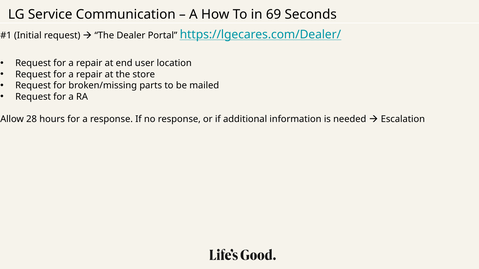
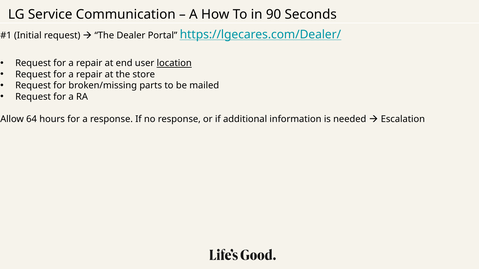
69: 69 -> 90 (274, 14)
location underline: none -> present (174, 63)
28: 28 -> 64 (32, 119)
